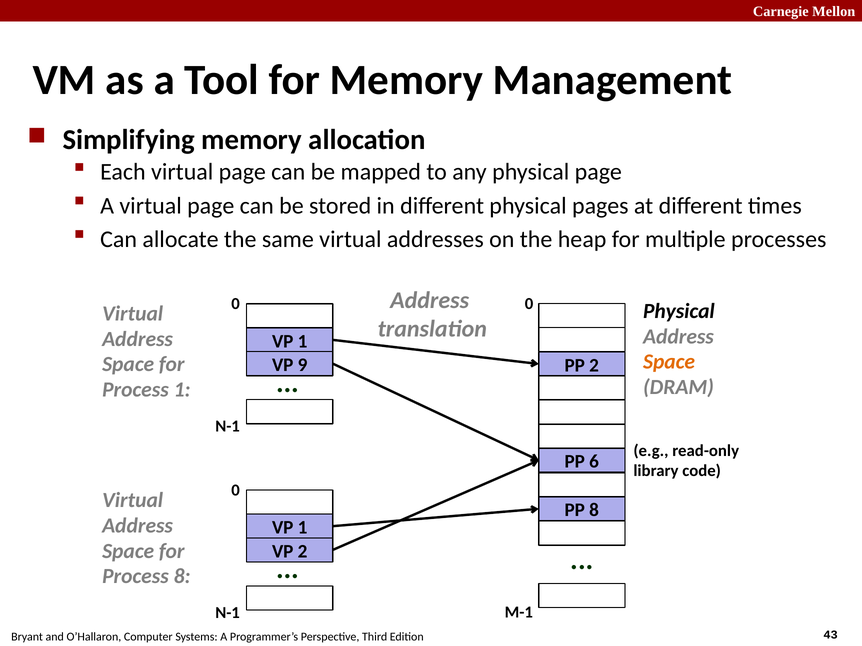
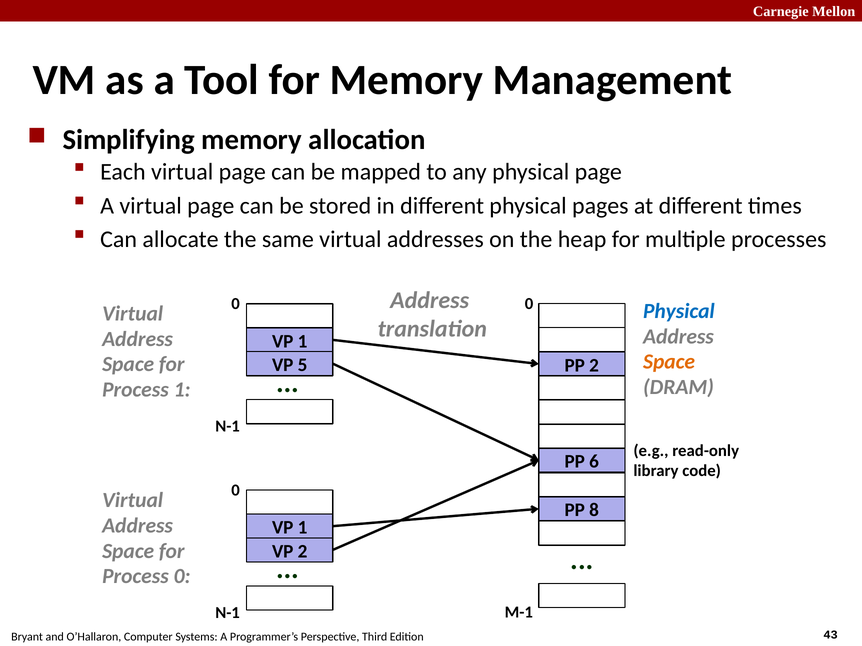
Physical colour: black -> blue (679, 311)
9: 9 -> 5 (303, 365)
Process 8: 8 -> 0 (182, 577)
